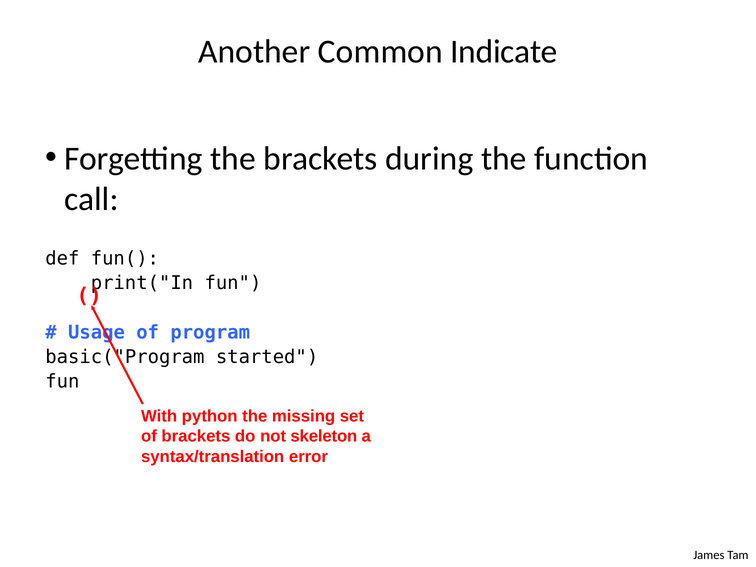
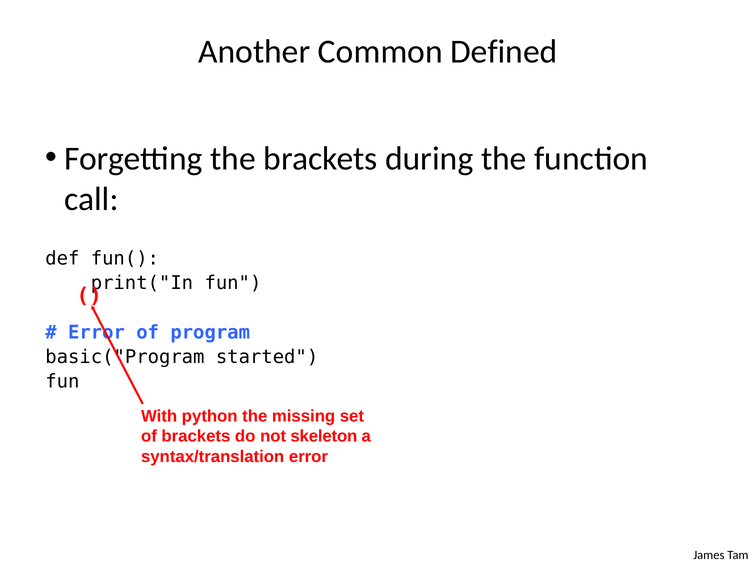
Indicate: Indicate -> Defined (504, 51)
Usage: Usage -> Error (96, 332)
